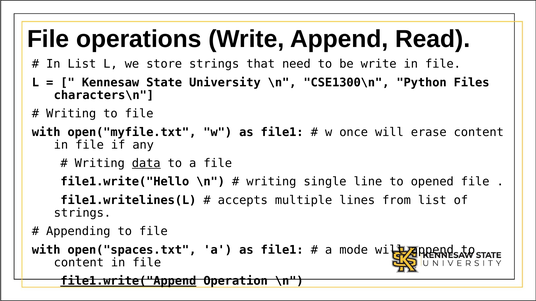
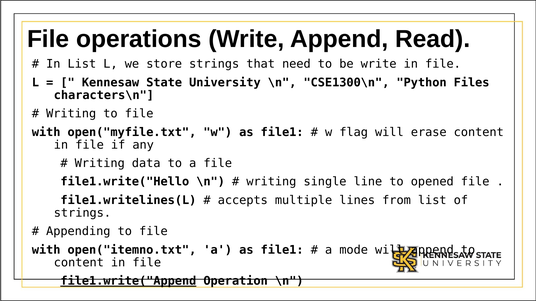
once: once -> flag (354, 132)
data underline: present -> none (146, 164)
open("spaces.txt: open("spaces.txt -> open("itemno.txt (132, 250)
